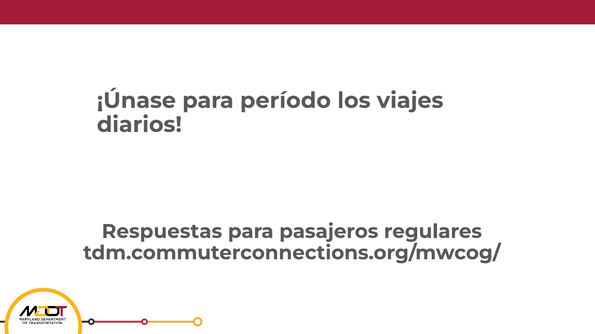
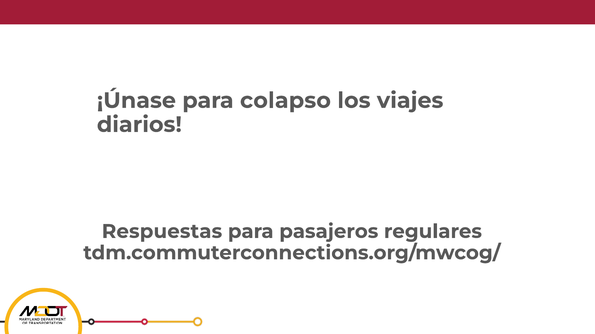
período: período -> colapso (285, 101)
